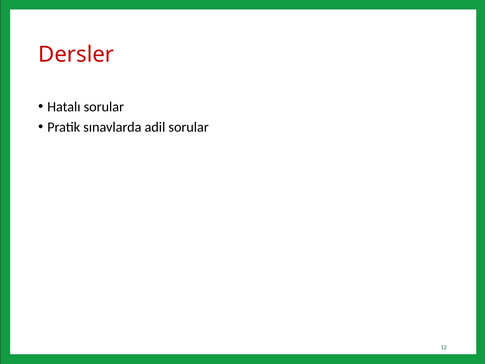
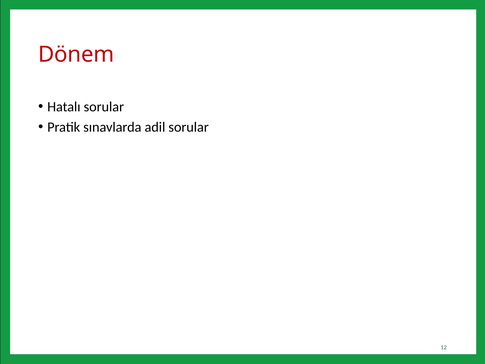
Dersler: Dersler -> Dönem (76, 54)
